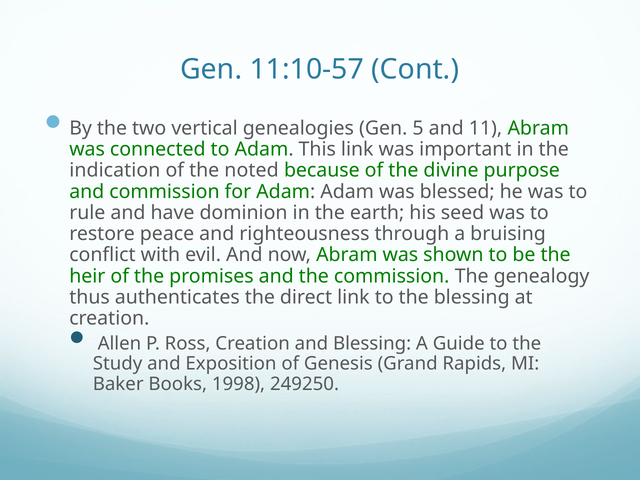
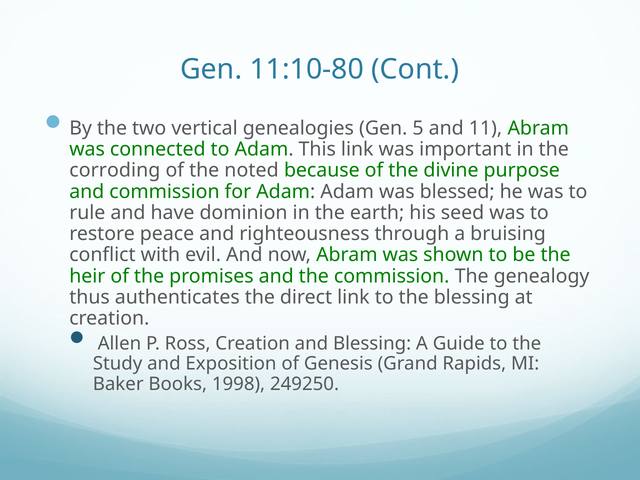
11:10-57: 11:10-57 -> 11:10-80 (307, 69)
indication: indication -> corroding (115, 171)
